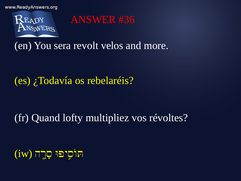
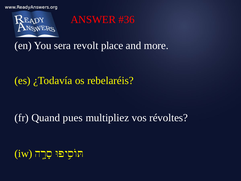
velos: velos -> place (112, 46)
lofty: lofty -> pues (73, 118)
